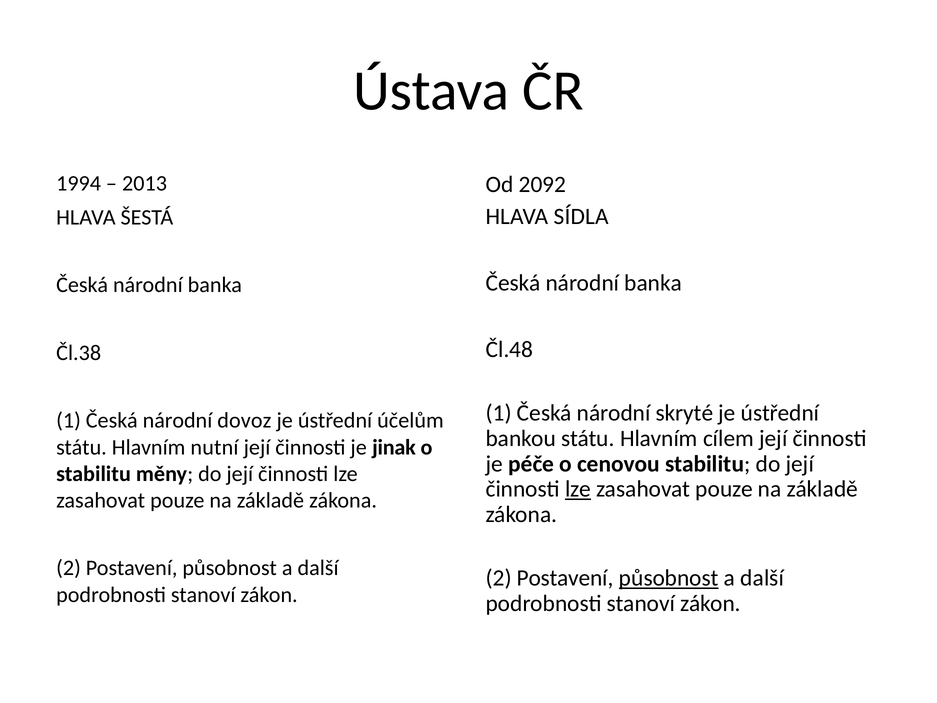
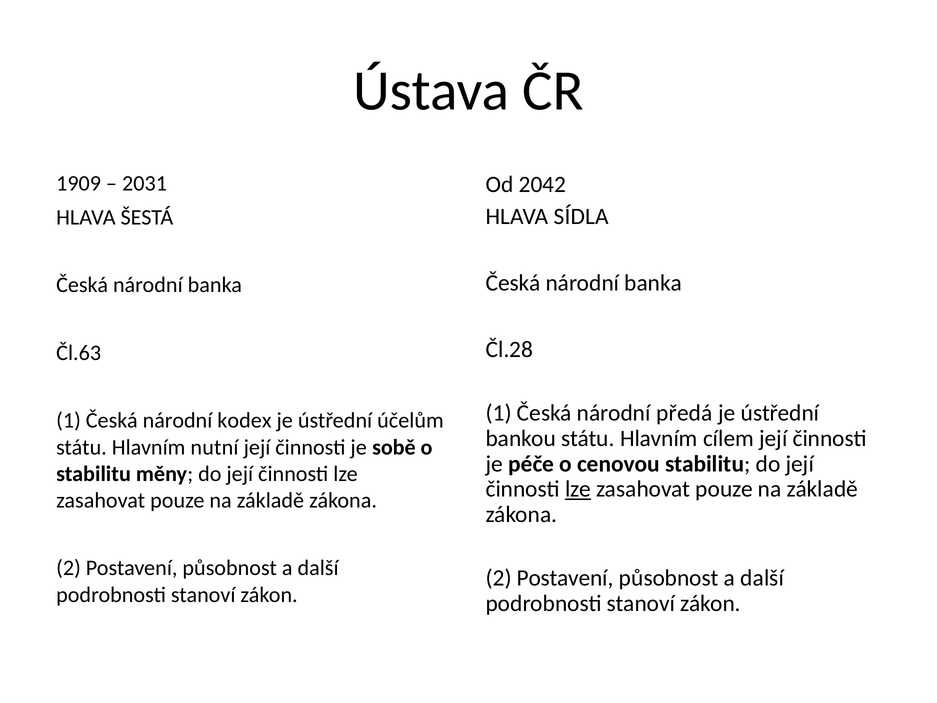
1994: 1994 -> 1909 (79, 183)
2013: 2013 -> 2031 (145, 183)
2092: 2092 -> 2042 (542, 184)
Čl.48: Čl.48 -> Čl.28 (509, 349)
Čl.38: Čl.38 -> Čl.63 (79, 353)
skryté: skryté -> předá (684, 413)
dovoz: dovoz -> kodex (244, 421)
jinak: jinak -> sobě (394, 447)
působnost underline: present -> none (669, 578)
